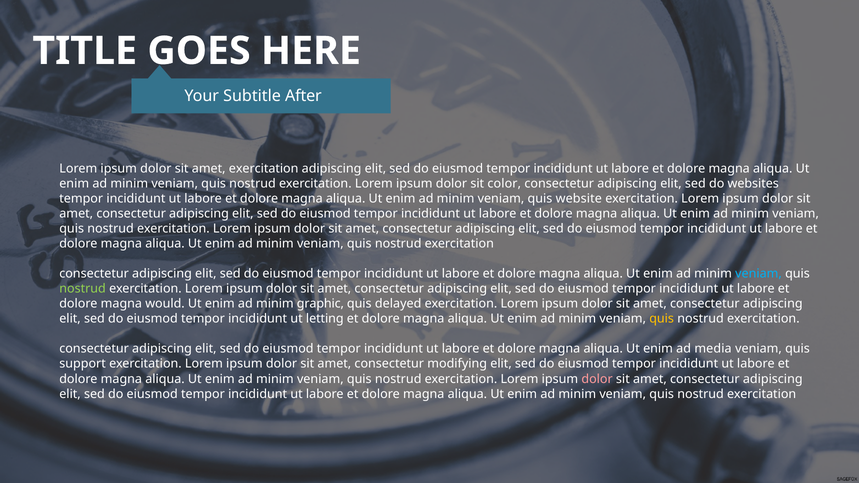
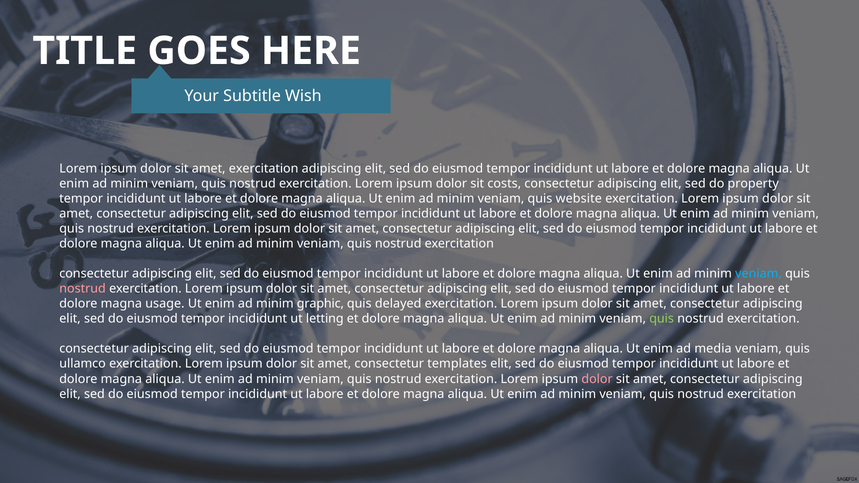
After: After -> Wish (303, 96)
color: color -> costs (504, 184)
websites: websites -> property (753, 184)
nostrud colour: light green -> pink (83, 289)
would: would -> usage (165, 304)
quis colour: yellow -> light green (662, 319)
support: support -> ullamco (83, 364)
modifying: modifying -> templates (457, 364)
